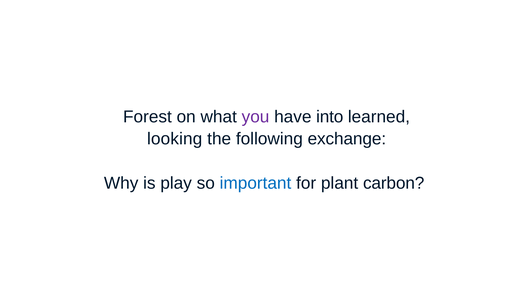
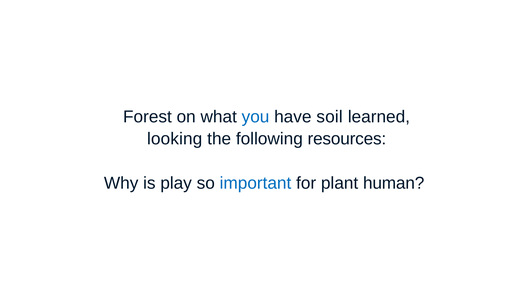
you colour: purple -> blue (256, 117)
into: into -> soil (330, 117)
exchange: exchange -> resources (347, 139)
carbon: carbon -> human (394, 183)
